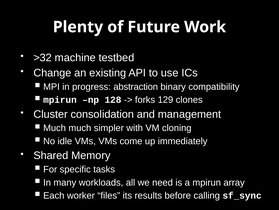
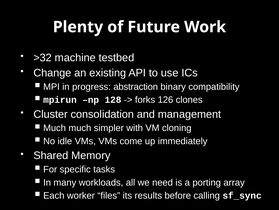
129: 129 -> 126 (165, 99)
a mpirun: mpirun -> porting (207, 182)
